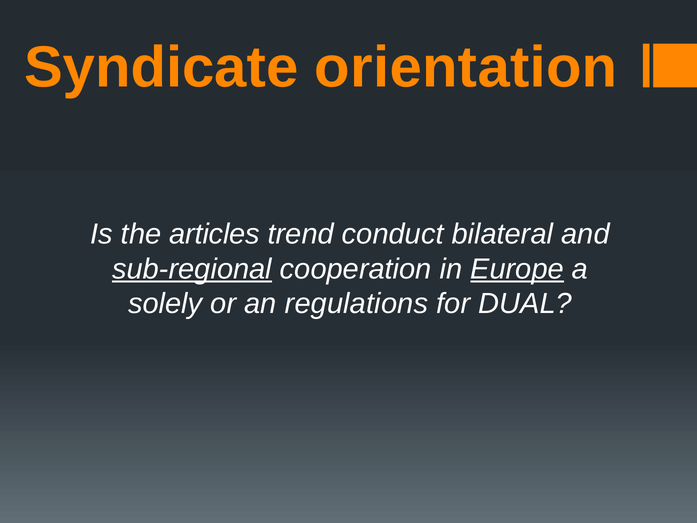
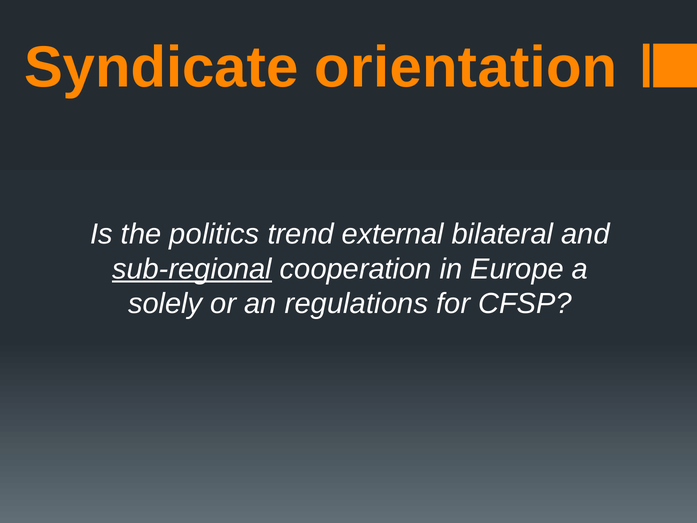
articles: articles -> politics (214, 234)
conduct: conduct -> external (393, 234)
Europe underline: present -> none (517, 269)
DUAL: DUAL -> CFSP (525, 304)
